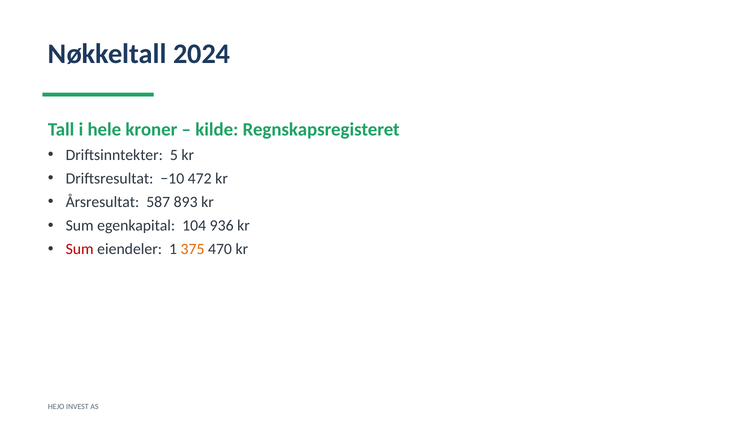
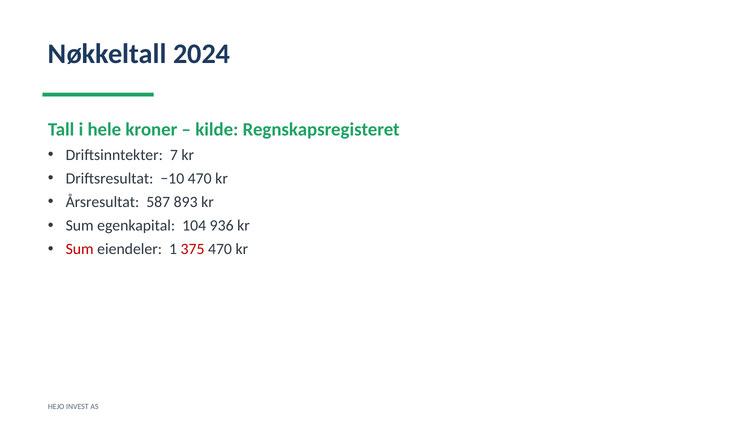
5: 5 -> 7 (174, 155)
−10 472: 472 -> 470 (200, 179)
375 colour: orange -> red (193, 249)
